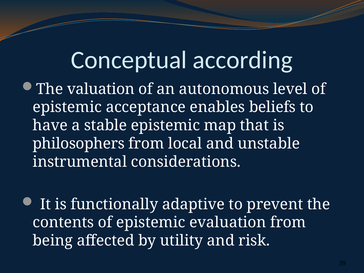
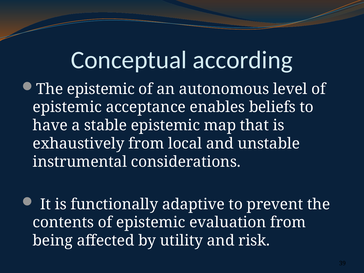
The valuation: valuation -> epistemic (101, 89)
philosophers: philosophers -> exhaustively (79, 144)
